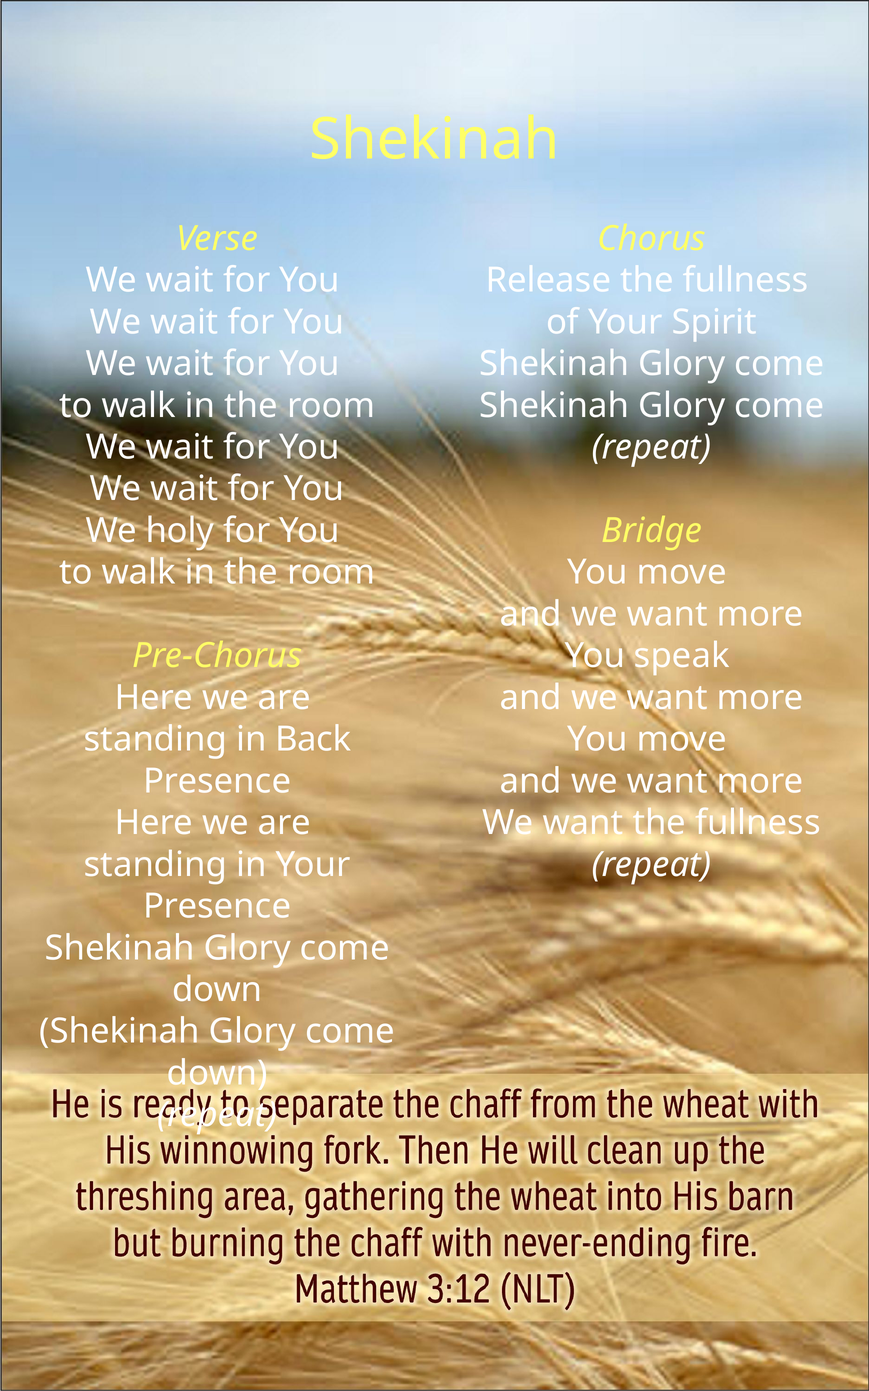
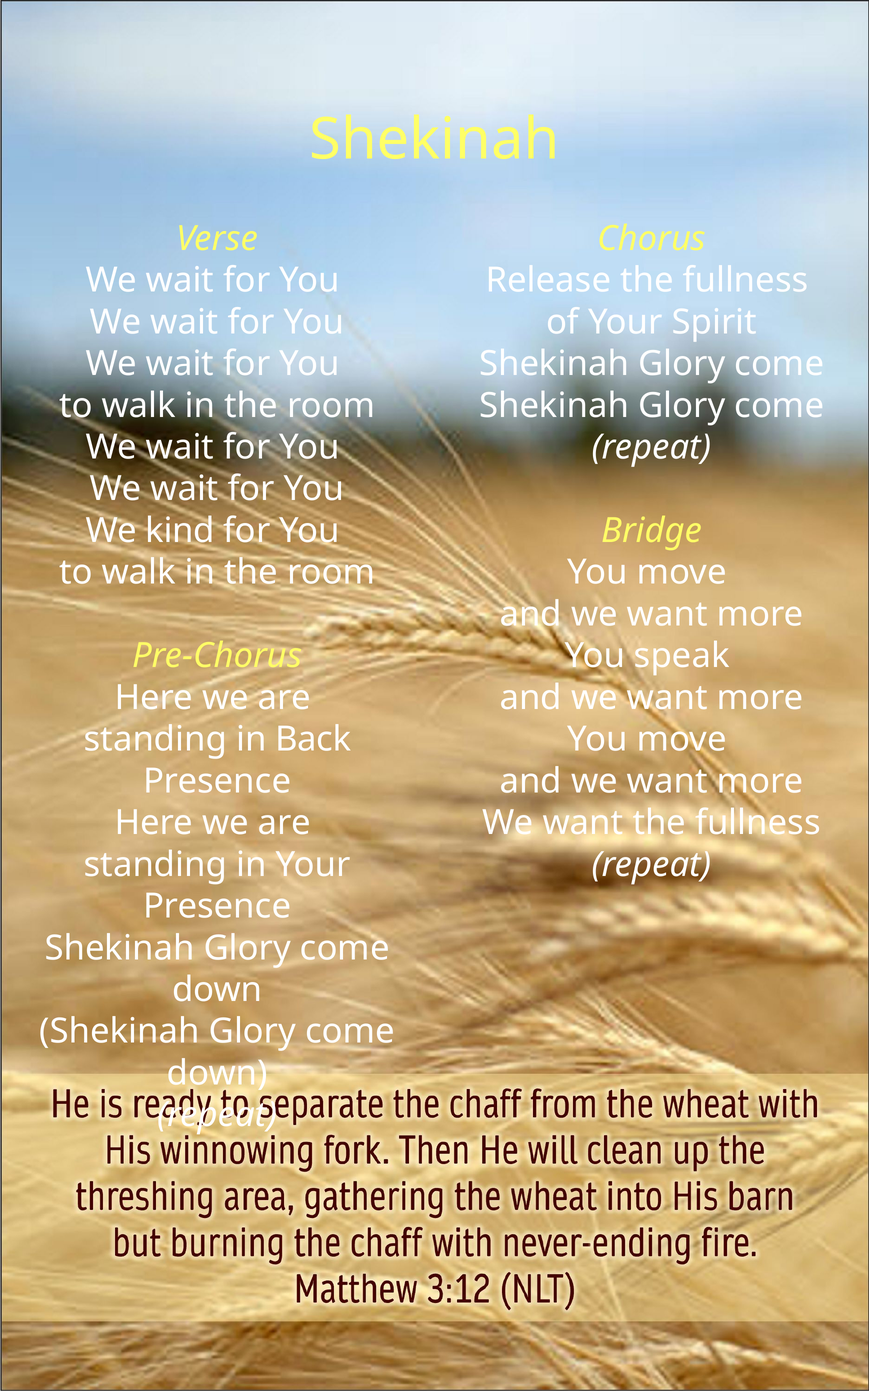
holy: holy -> kind (180, 531)
